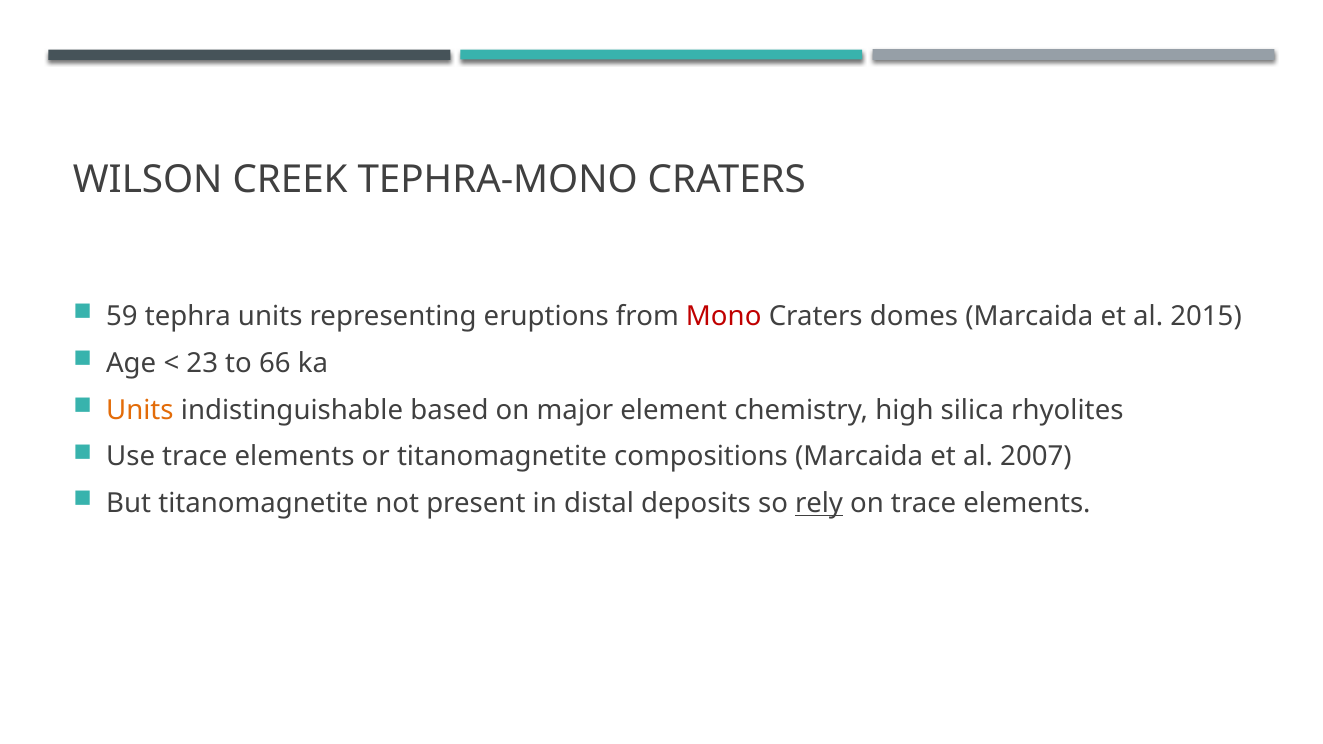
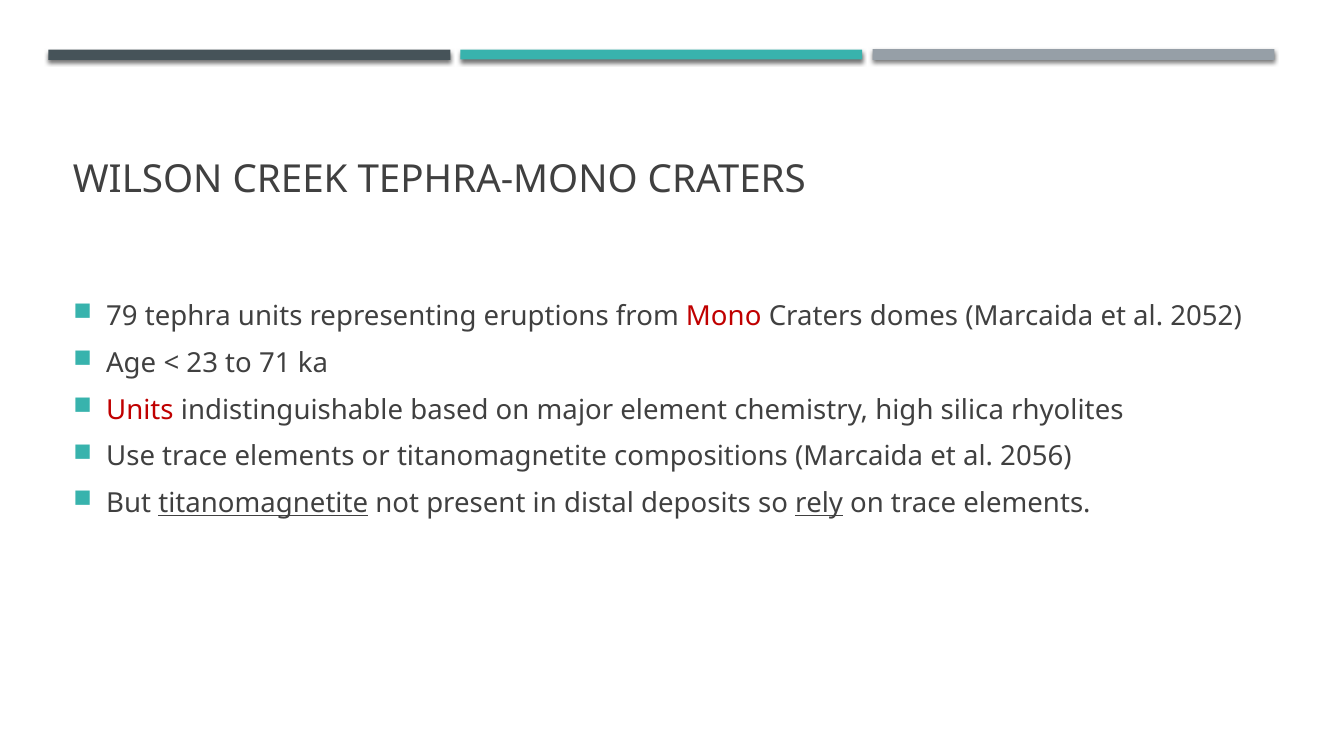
59: 59 -> 79 (122, 316)
2015: 2015 -> 2052 (1206, 316)
66: 66 -> 71 (275, 363)
Units colour: orange -> red (140, 410)
2007: 2007 -> 2056 (1036, 457)
titanomagnetite underline: none -> present (263, 504)
